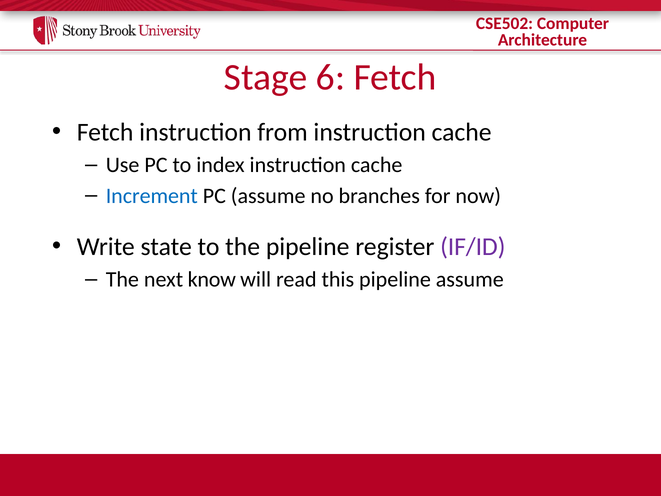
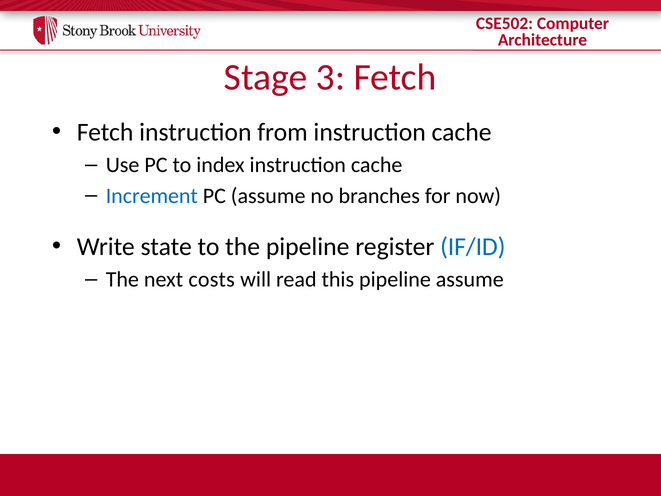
6: 6 -> 3 (331, 77)
IF/ID colour: purple -> blue (473, 247)
know: know -> costs (212, 280)
